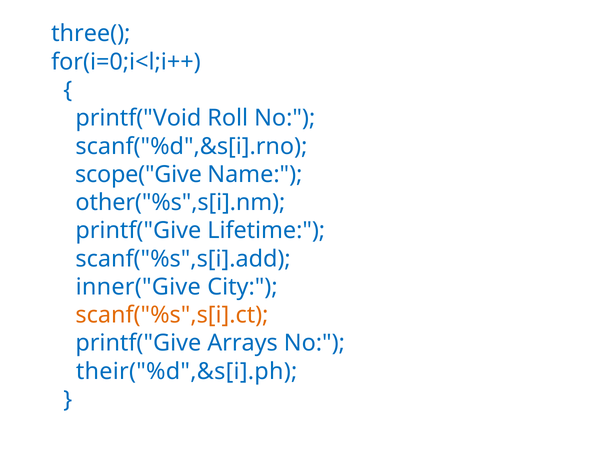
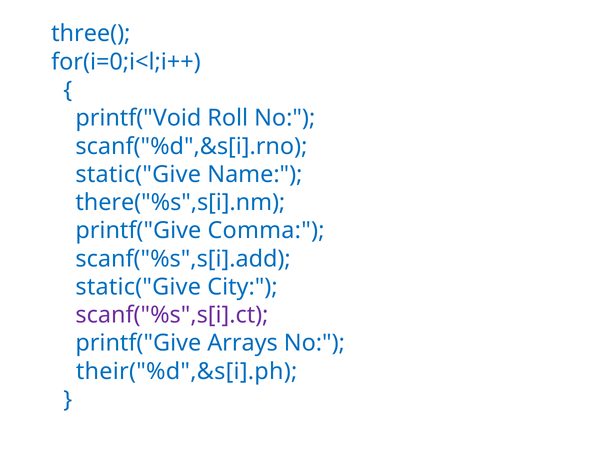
scope("Give: scope("Give -> static("Give (138, 175)
other("%s",s[i].nm: other("%s",s[i].nm -> there("%s",s[i].nm (180, 203)
Lifetime: Lifetime -> Comma (266, 231)
inner("Give: inner("Give -> static("Give (138, 287)
scanf("%s",s[i].ct colour: orange -> purple (172, 315)
